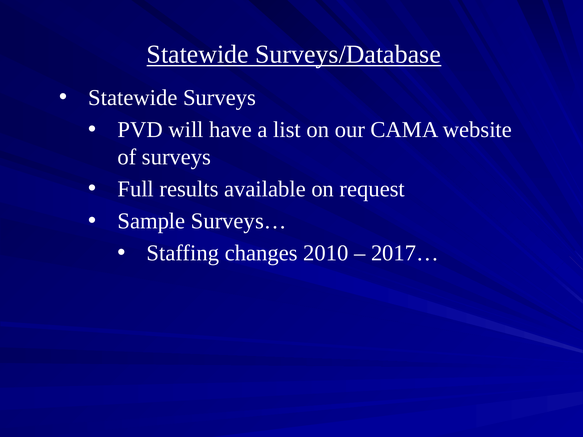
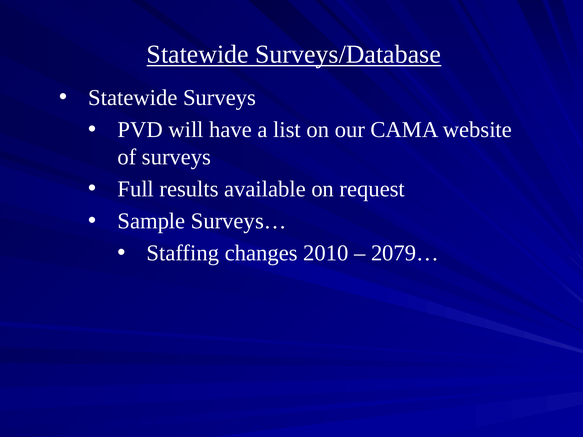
2017…: 2017… -> 2079… (405, 253)
